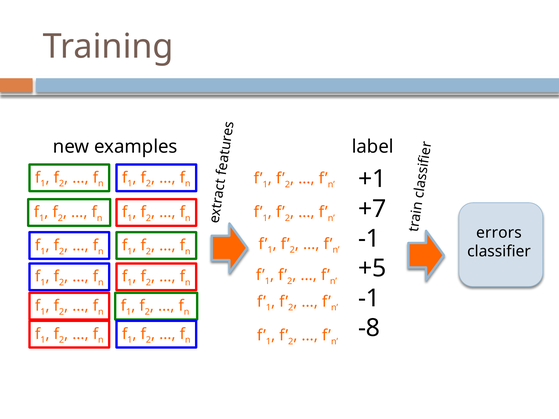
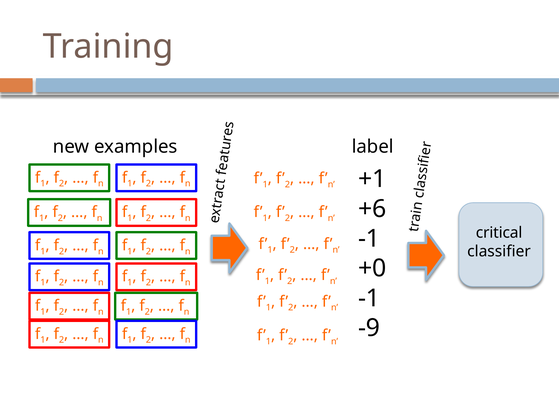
+7: +7 -> +6 (372, 209)
errors: errors -> critical (499, 233)
+5: +5 -> +0 (372, 269)
-8: -8 -> -9 (369, 328)
